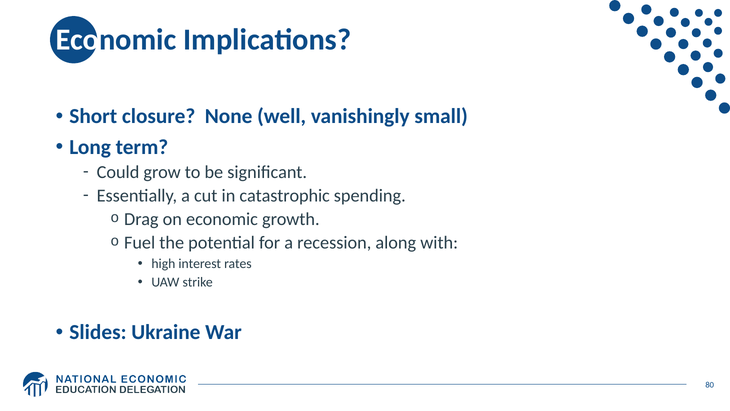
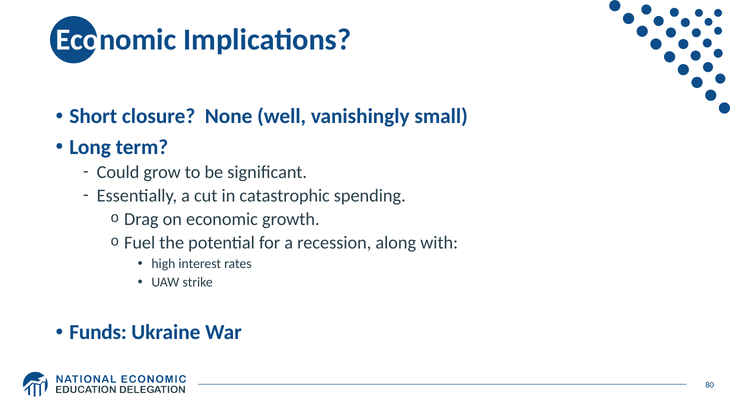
Slides: Slides -> Funds (98, 332)
